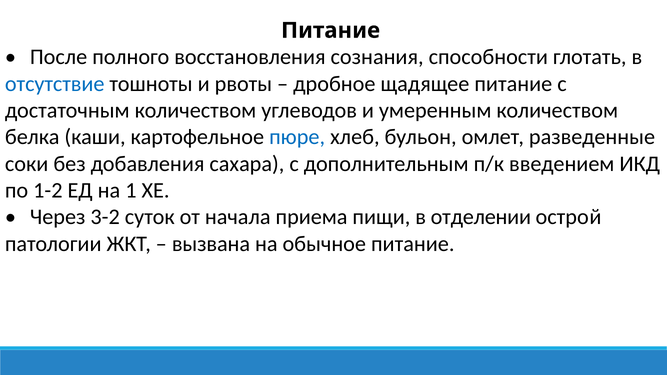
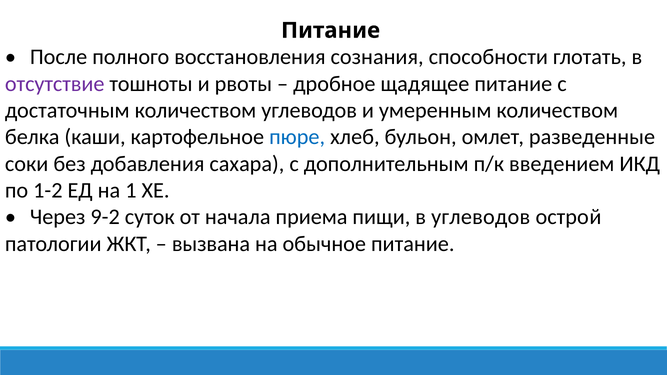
отсутствие colour: blue -> purple (55, 84)
3-2: 3-2 -> 9-2 (105, 217)
в отделении: отделении -> углеводов (481, 217)
